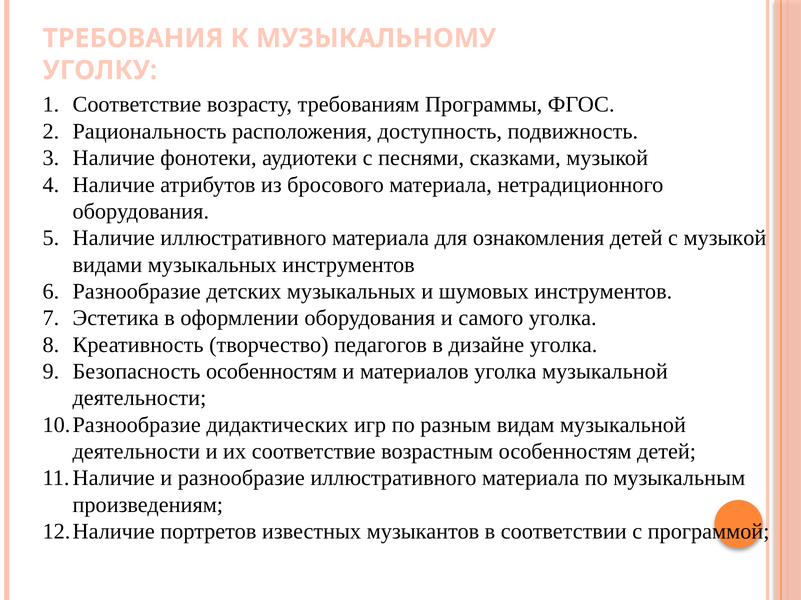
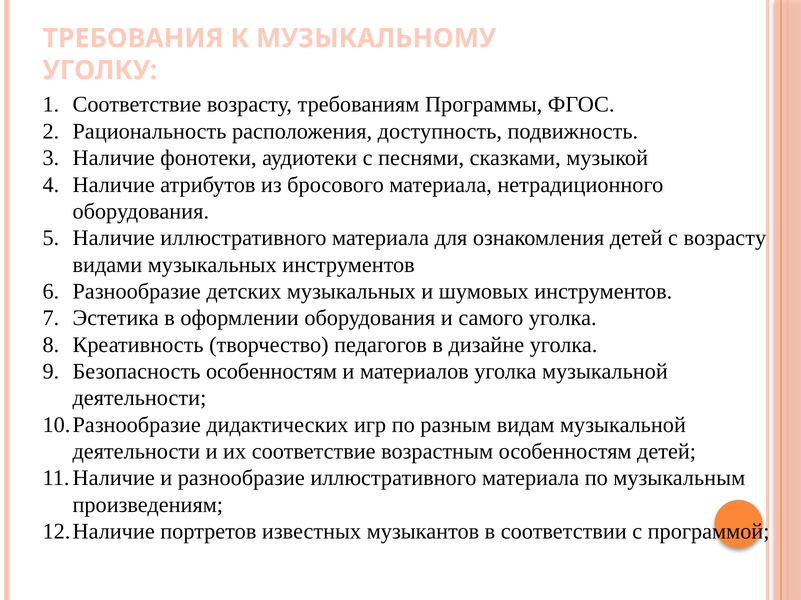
с музыкой: музыкой -> возрасту (725, 238)
